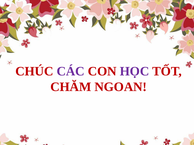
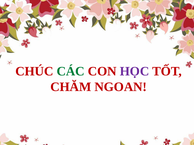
CÁC colour: purple -> green (71, 72)
